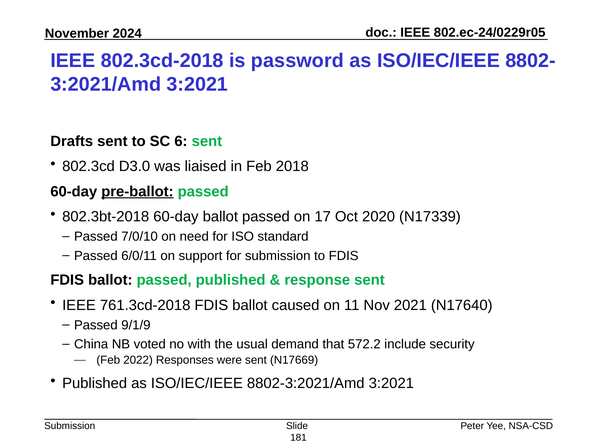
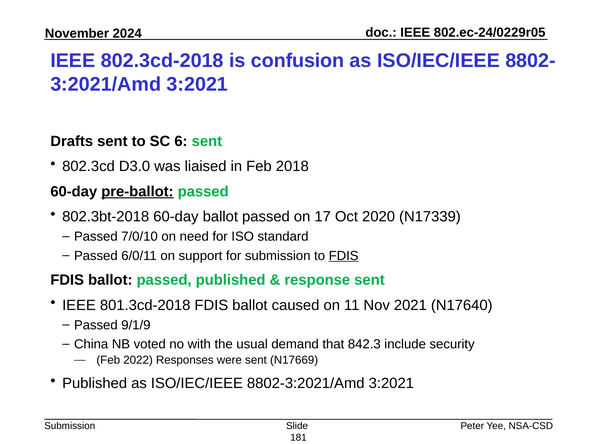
password: password -> confusion (298, 61)
FDIS underline: none -> present (344, 256)
761.3cd-2018: 761.3cd-2018 -> 801.3cd-2018 (145, 305)
572.2: 572.2 -> 842.3 (364, 344)
